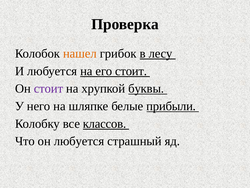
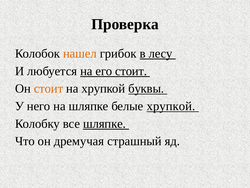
стоит colour: purple -> orange (48, 88)
белые прибыли: прибыли -> хрупкой (171, 106)
все классов: классов -> шляпке (104, 123)
он любуется: любуется -> дремучая (79, 141)
